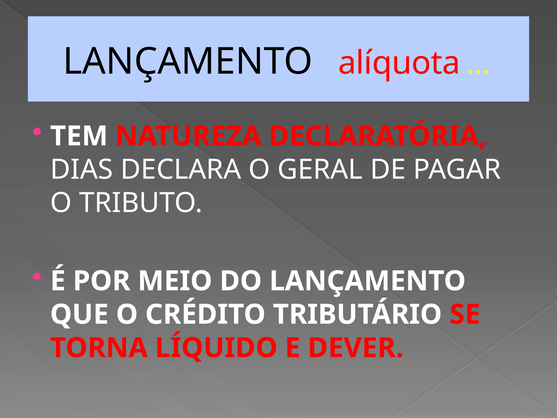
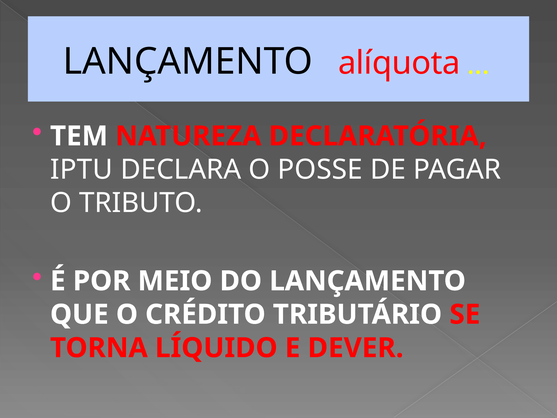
DIAS: DIAS -> IPTU (82, 170)
GERAL: GERAL -> POSSE (320, 170)
